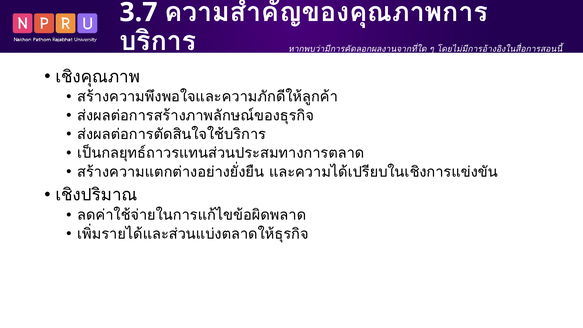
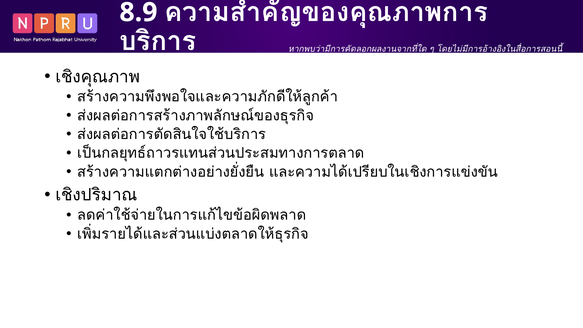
3.7: 3.7 -> 8.9 (138, 12)
